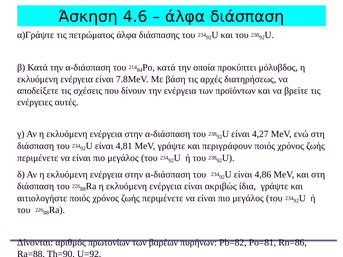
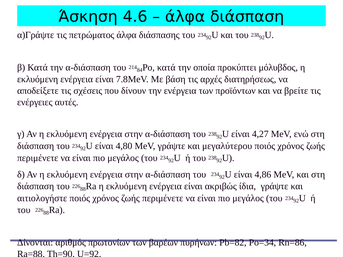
4,81: 4,81 -> 4,80 (124, 146)
περιγράφουν: περιγράφουν -> μεγαλύτερου (227, 146)
Po=81: Po=81 -> Po=34 (262, 243)
